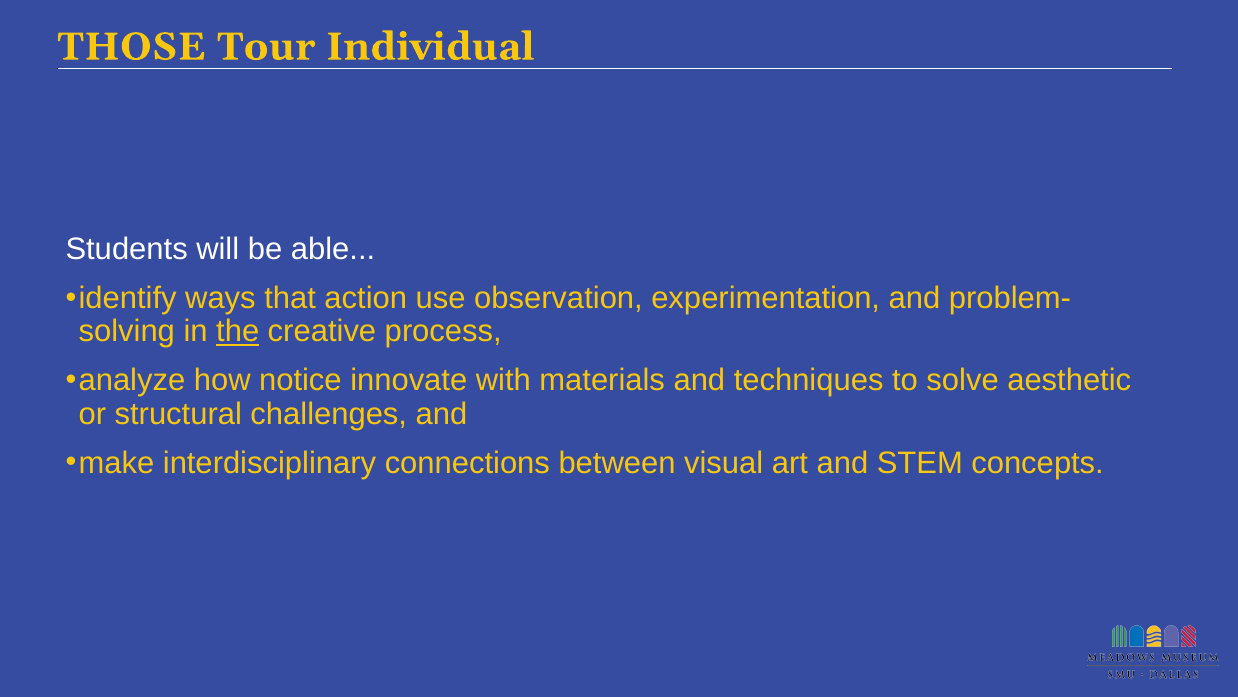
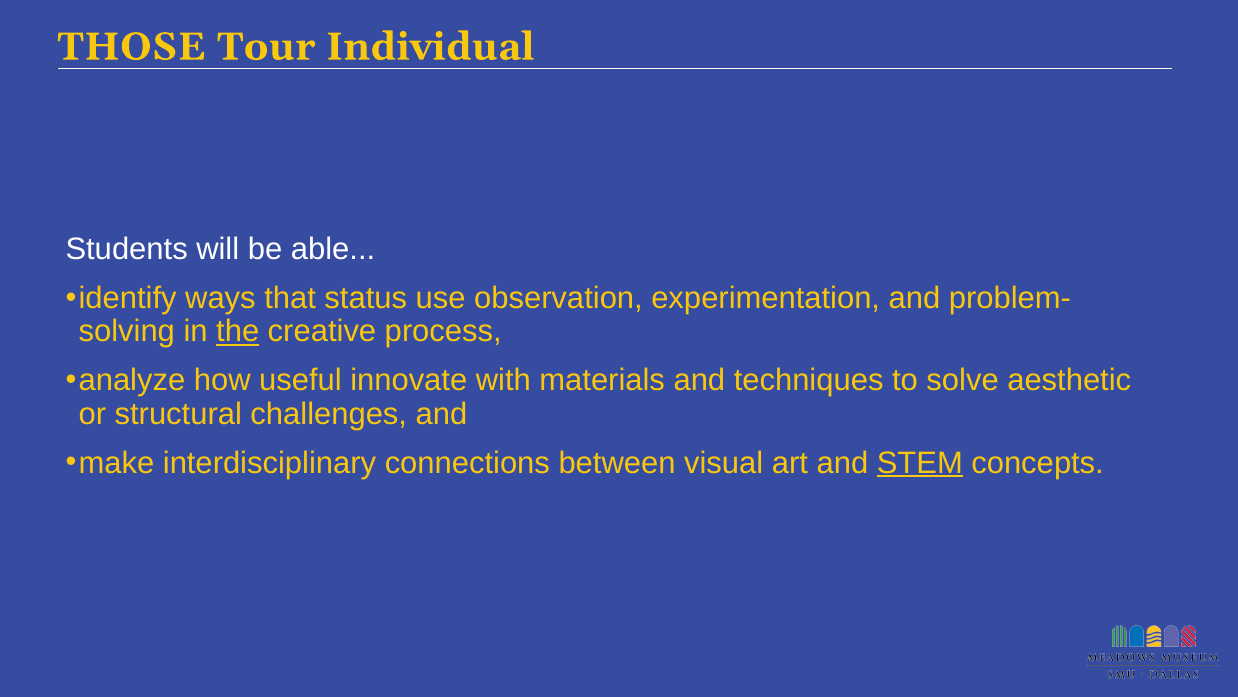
action: action -> status (366, 298)
notice: notice -> useful (300, 380)
STEM underline: none -> present (920, 463)
